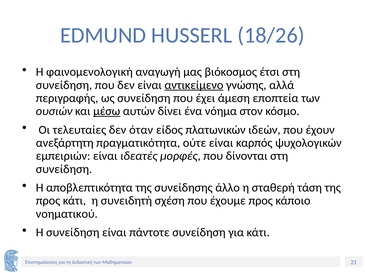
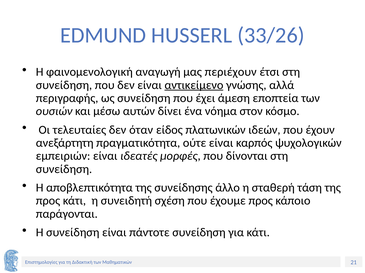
18/26: 18/26 -> 33/26 (271, 35)
βιόκοσμος: βιόκοσμος -> περιέχουν (231, 72)
μέσω underline: present -> none (107, 112)
νοηματικού: νοηματικού -> παράγονται (67, 214)
